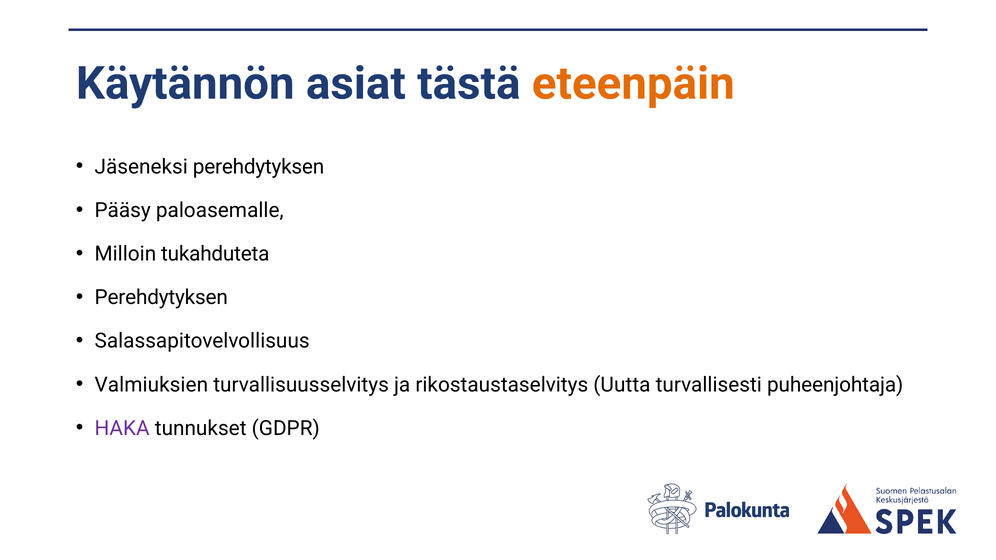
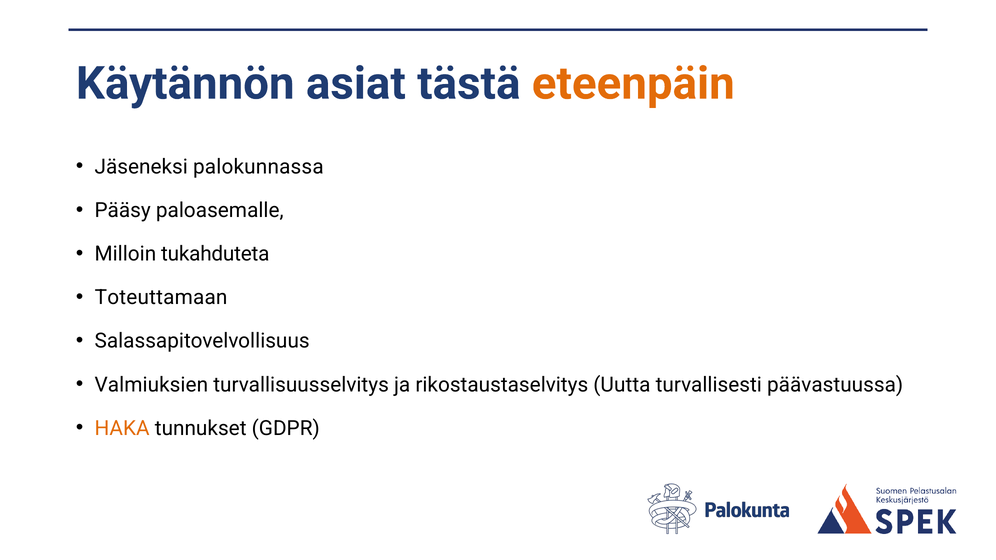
Jäseneksi perehdytyksen: perehdytyksen -> palokunnassa (258, 167)
Perehdytyksen: Perehdytyksen -> Toteuttamaan (161, 298)
puheenjohtaja: puheenjohtaja -> päävastuussa (835, 385)
HAKA colour: purple -> orange (122, 428)
